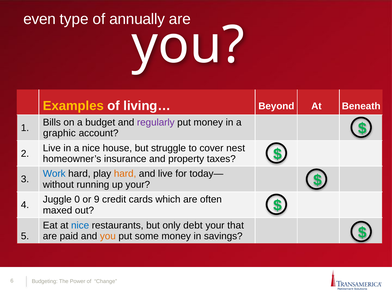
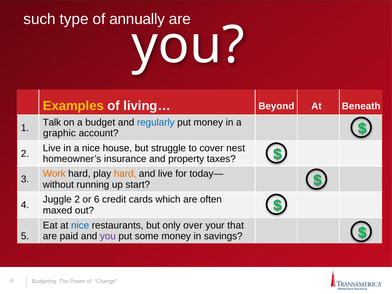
even: even -> such (40, 19)
Bills: Bills -> Talk (52, 122)
regularly colour: purple -> blue (156, 122)
Work colour: blue -> orange (54, 174)
up your: your -> start (138, 185)
Juggle 0: 0 -> 2 (77, 199)
or 9: 9 -> 6 (97, 199)
debt: debt -> over (193, 225)
you colour: orange -> purple (108, 236)
